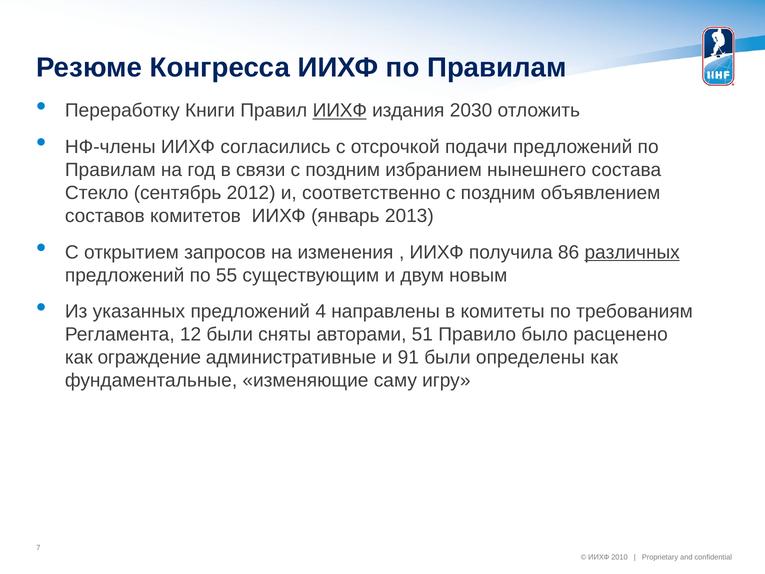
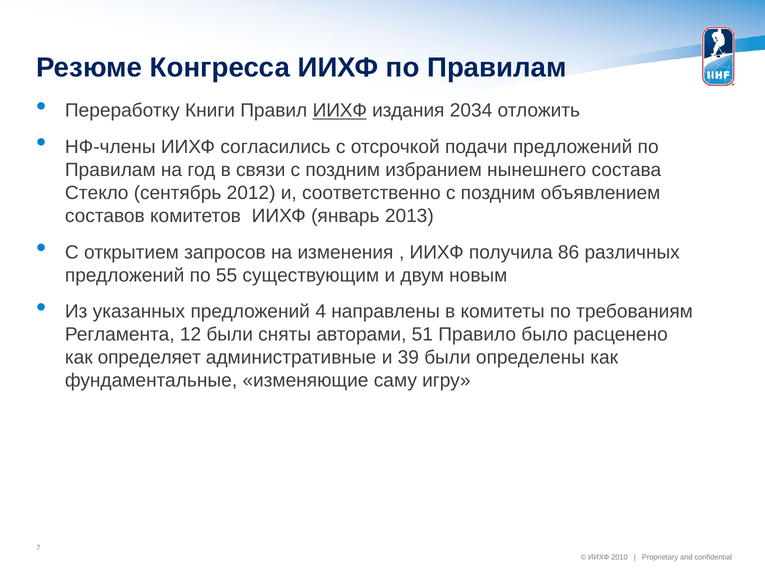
2030: 2030 -> 2034 (471, 111)
различных underline: present -> none (632, 252)
ограждение: ограждение -> определяет (149, 357)
91: 91 -> 39 (408, 357)
